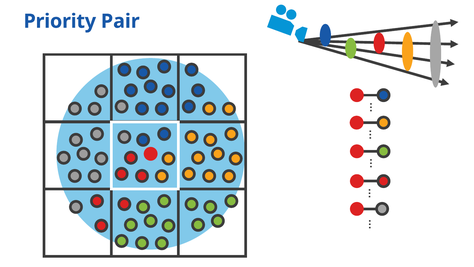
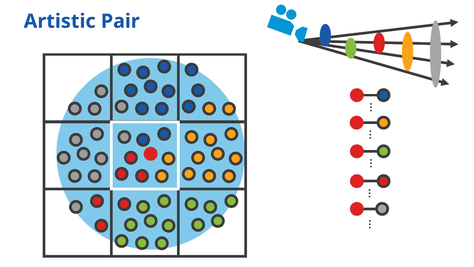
Priority: Priority -> Artistic (60, 21)
